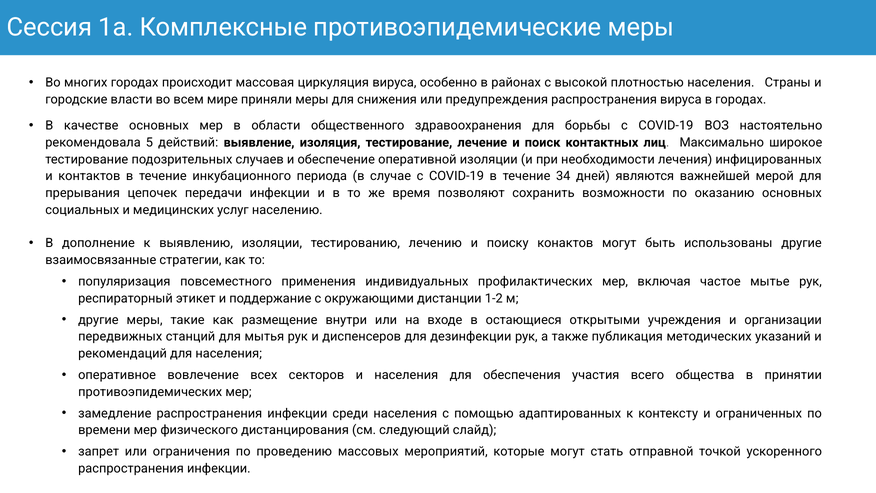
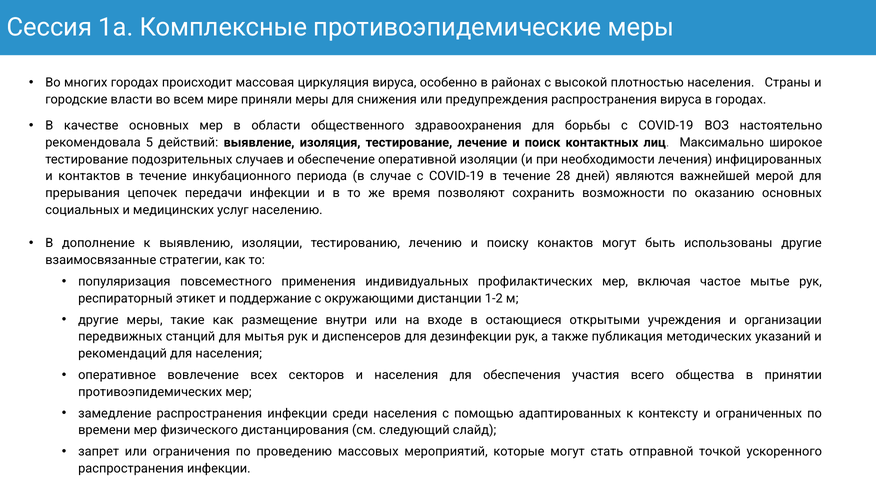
34: 34 -> 28 (563, 176)
